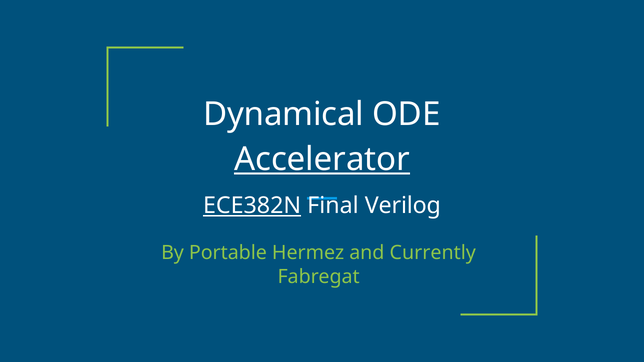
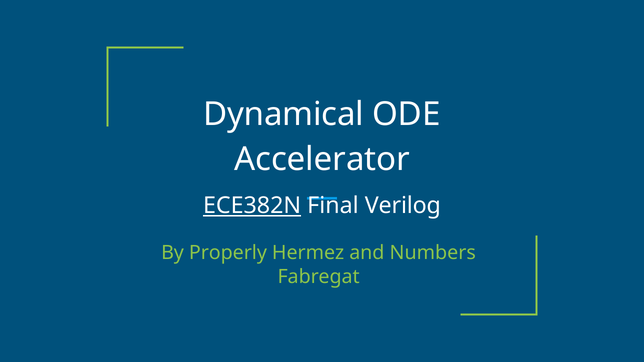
Accelerator underline: present -> none (322, 160)
Portable: Portable -> Properly (228, 253)
Currently: Currently -> Numbers (433, 253)
